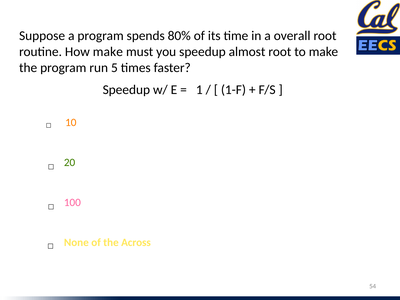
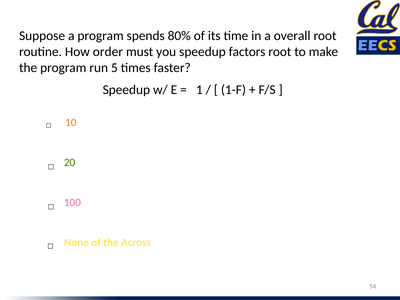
How make: make -> order (108, 52)
almost: almost -> factors (247, 52)
